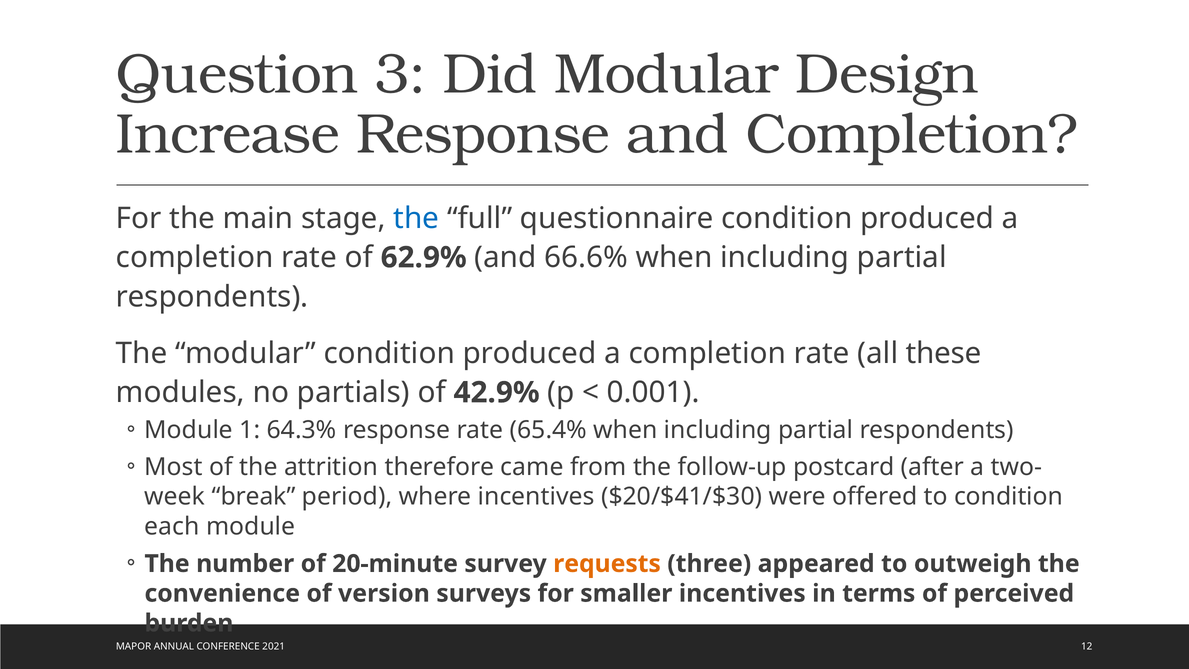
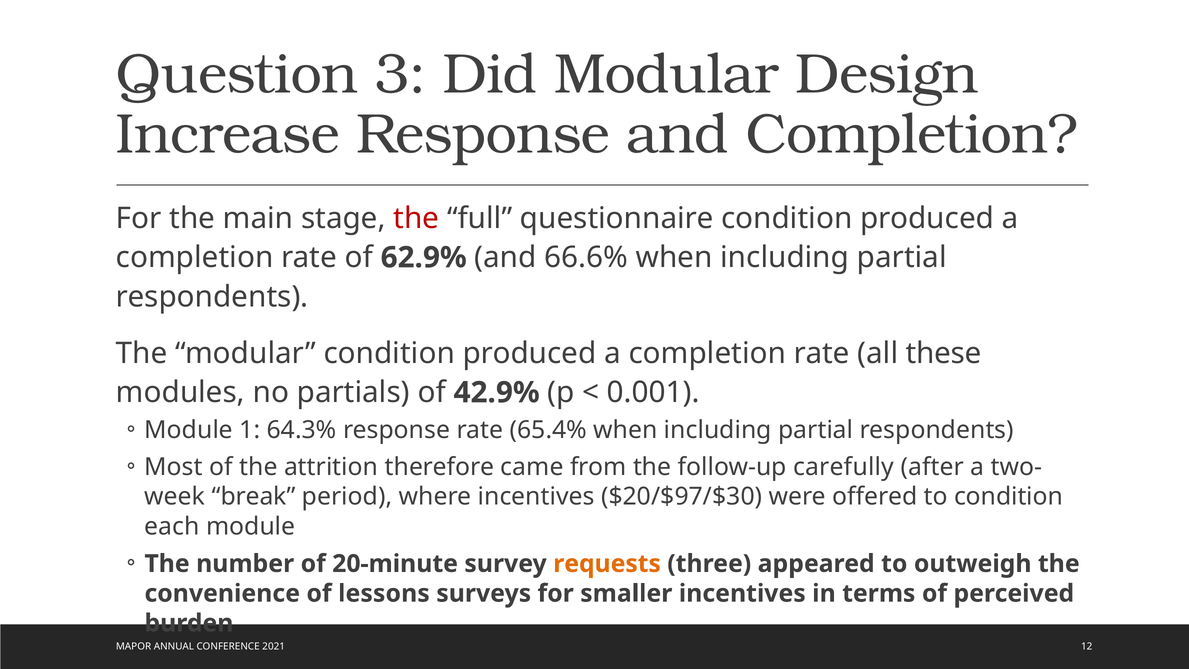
the colour: blue -> red (416, 218)
postcard: postcard -> carefully (844, 467)
$20/$41/$30: $20/$41/$30 -> $20/$97/$30 (682, 497)
version: version -> lessons (384, 593)
